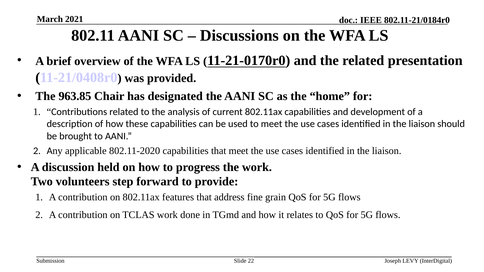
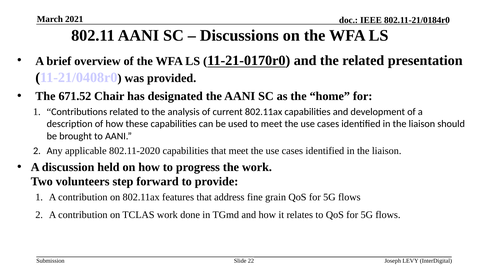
963.85: 963.85 -> 671.52 (75, 96)
